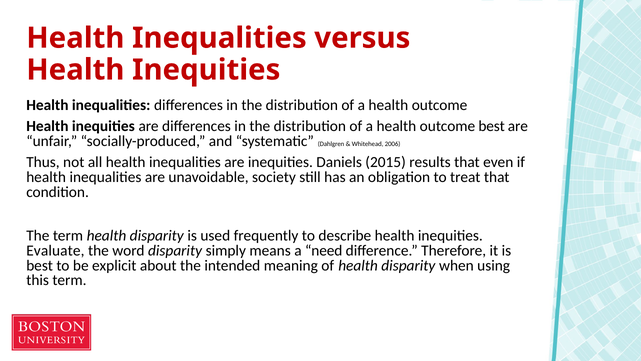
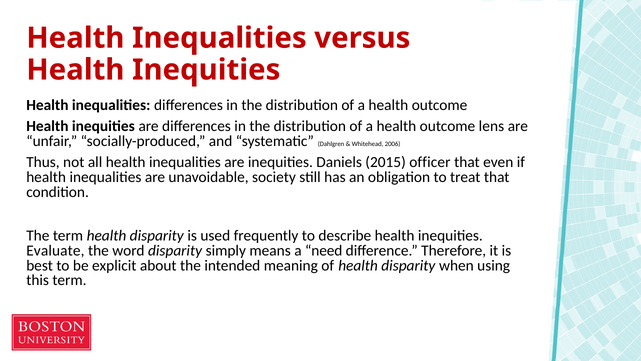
outcome best: best -> lens (491, 126)
results: results -> officer (430, 162)
